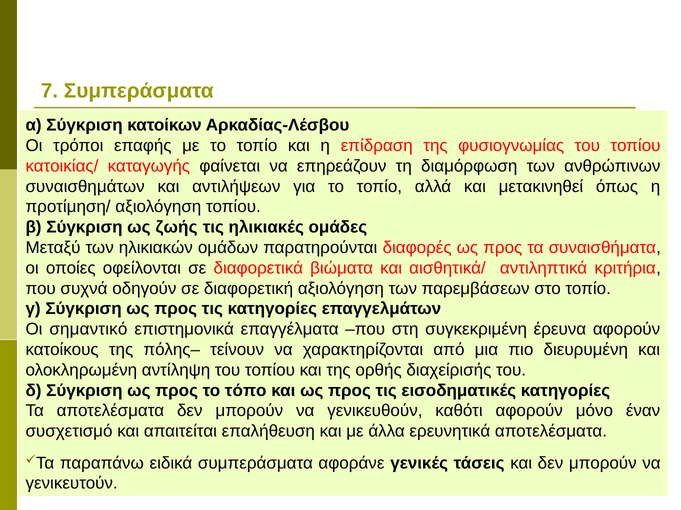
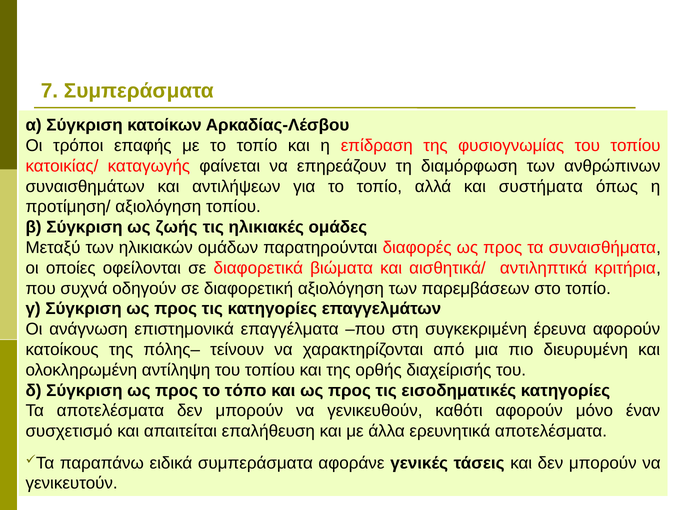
μετακινηθεί: μετακινηθεί -> συστήματα (541, 187)
σημαντικό: σημαντικό -> ανάγνωση (88, 330)
